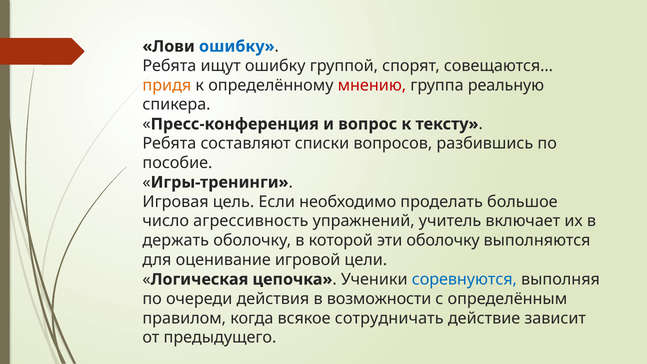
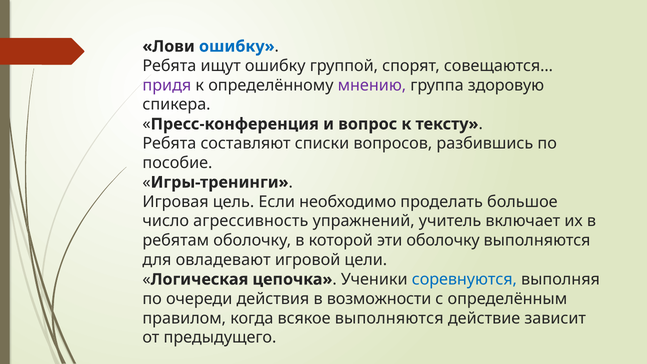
придя colour: orange -> purple (167, 85)
мнению colour: red -> purple (372, 85)
реальную: реальную -> здоровую (506, 85)
держать: держать -> ребятам (176, 240)
оценивание: оценивание -> овладевают (223, 260)
всякое сотрудничать: сотрудничать -> выполняются (389, 318)
